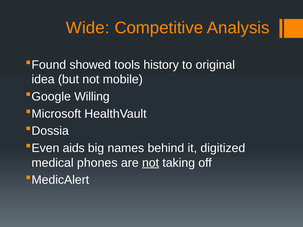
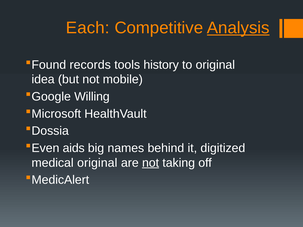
Wide: Wide -> Each (88, 28)
Analysis underline: none -> present (238, 28)
showed: showed -> records (90, 65)
medical phones: phones -> original (97, 163)
